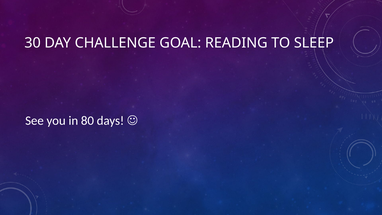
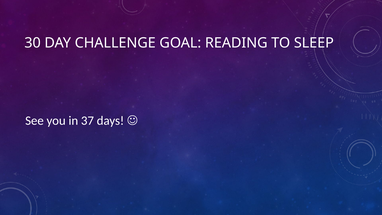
80: 80 -> 37 (87, 121)
